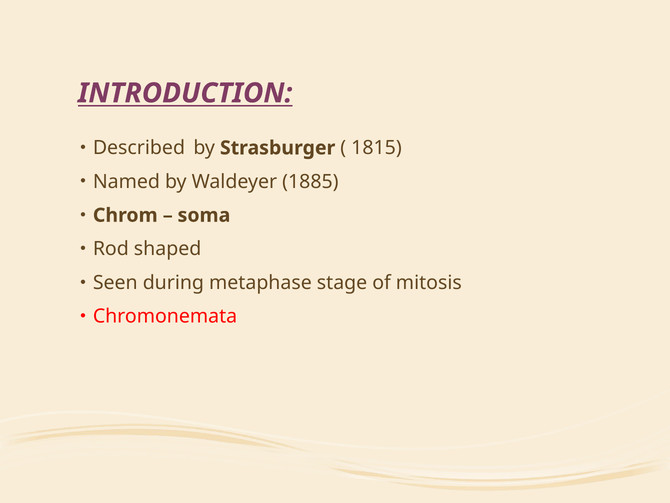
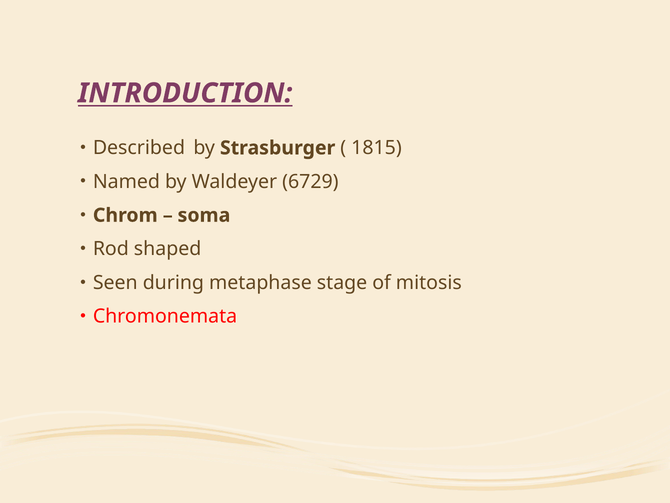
1885: 1885 -> 6729 (310, 181)
